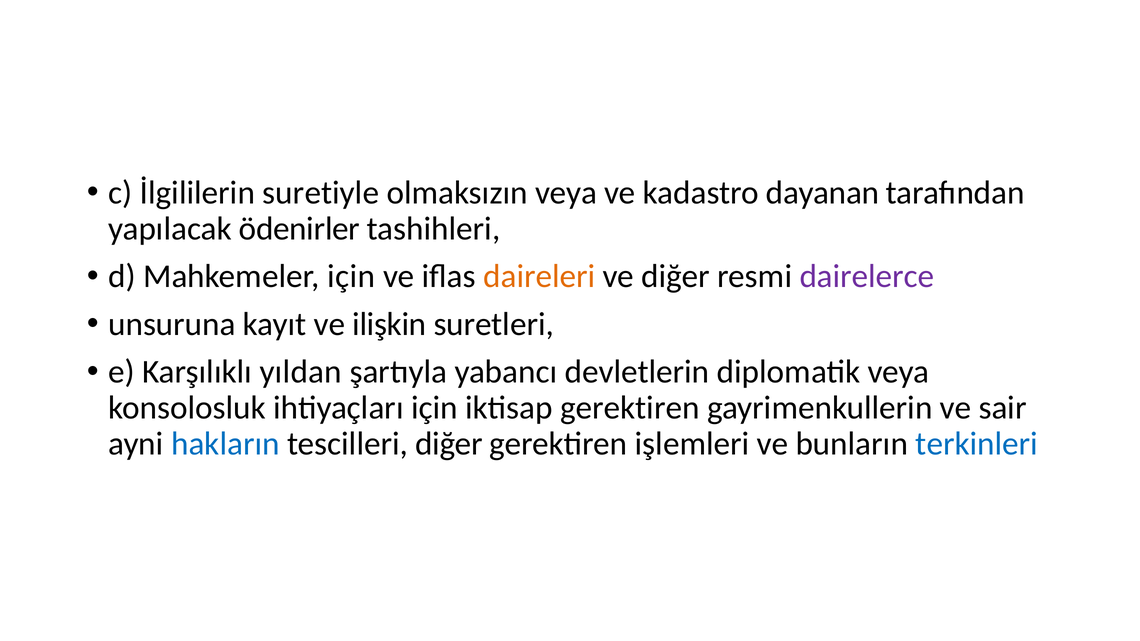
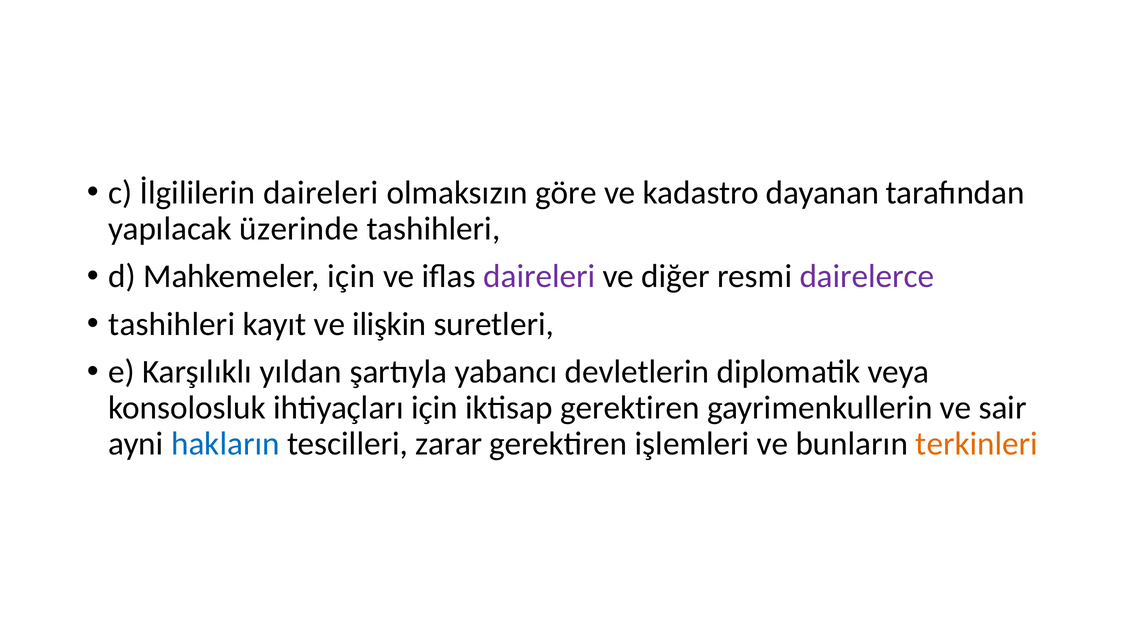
İlgililerin suretiyle: suretiyle -> daireleri (321, 193)
olmaksızın veya: veya -> göre (566, 193)
ödenirler: ödenirler -> üzerinde (299, 229)
daireleri colour: orange -> purple (539, 276)
unsuruna: unsuruna -> tashihleri (172, 324)
tescilleri diğer: diğer -> zarar (449, 444)
terkinleri colour: blue -> orange (977, 444)
